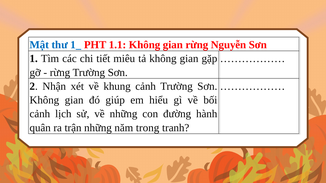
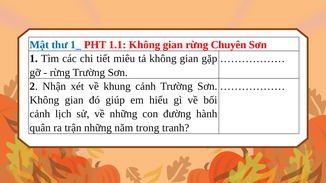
Nguyễn: Nguyễn -> Chuyên (229, 45)
